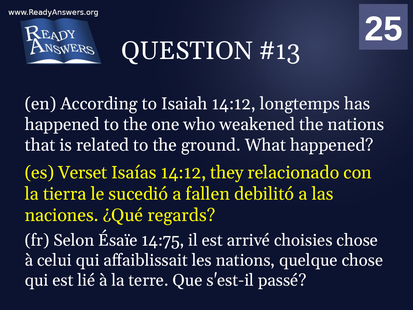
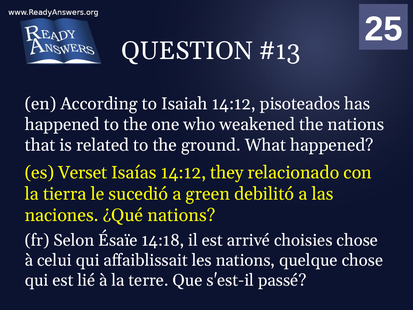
longtemps: longtemps -> pisoteados (300, 104)
fallen: fallen -> green (208, 194)
¿Qué regards: regards -> nations (181, 215)
14:75: 14:75 -> 14:18 (163, 240)
